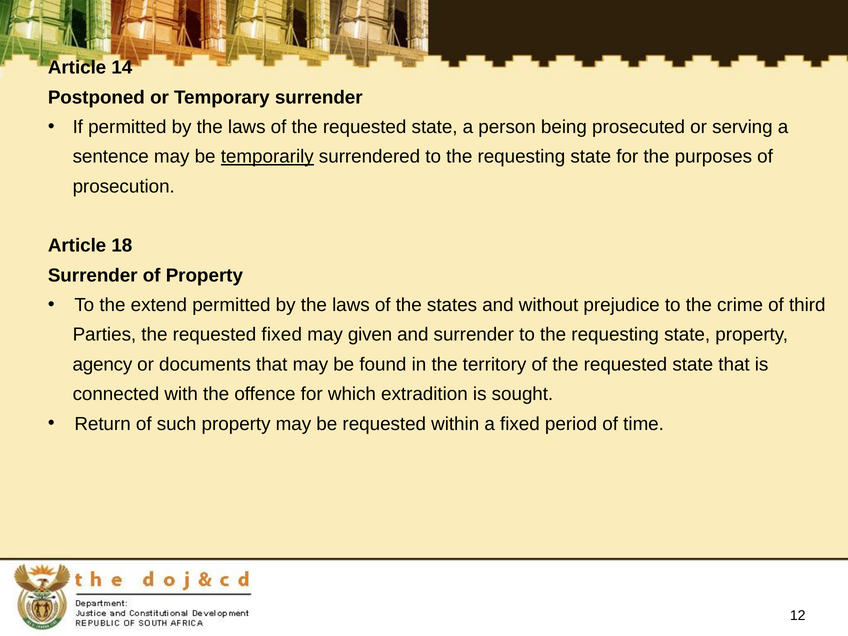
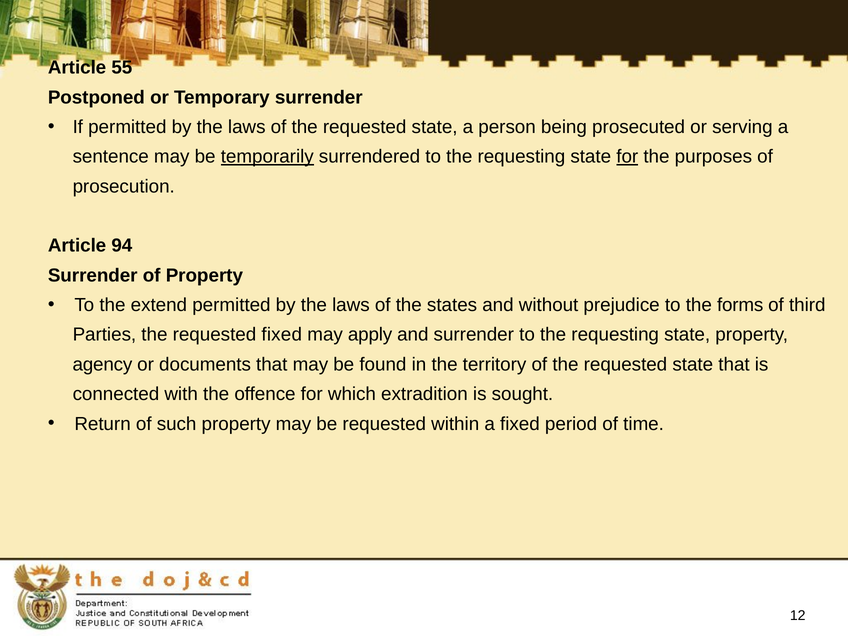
14: 14 -> 55 (122, 68)
for underline: none -> present (627, 157)
18: 18 -> 94 (122, 246)
crime: crime -> forms (740, 305)
given: given -> apply (370, 335)
